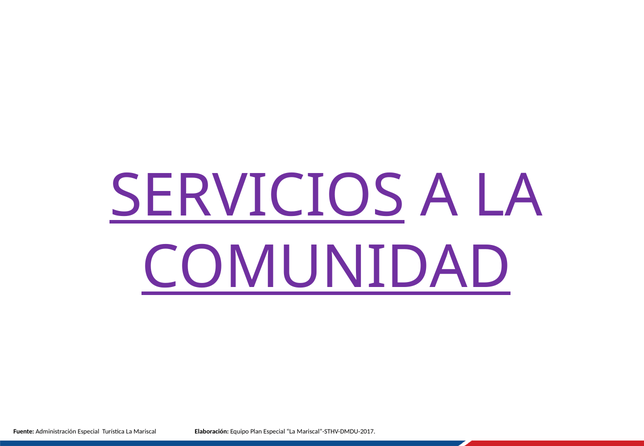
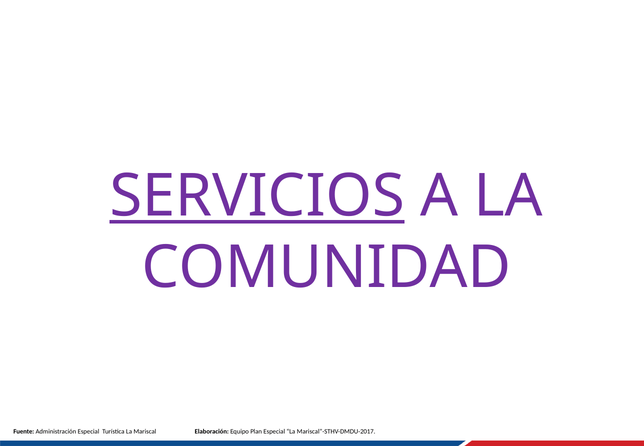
COMUNIDAD underline: present -> none (326, 267)
